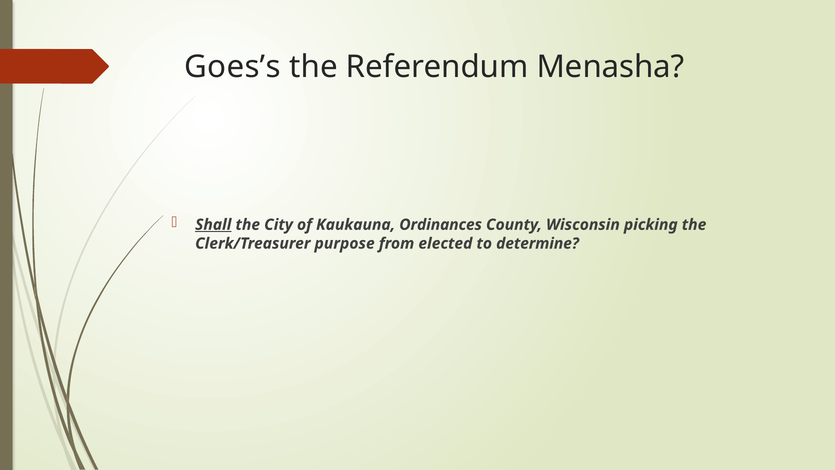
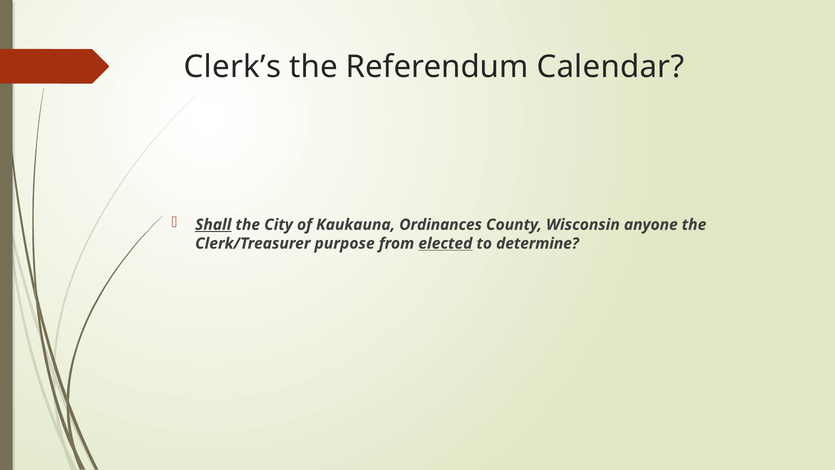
Goes’s: Goes’s -> Clerk’s (232, 67)
Menasha: Menasha -> Calendar (610, 67)
picking: picking -> anyone (651, 225)
elected underline: none -> present (445, 243)
